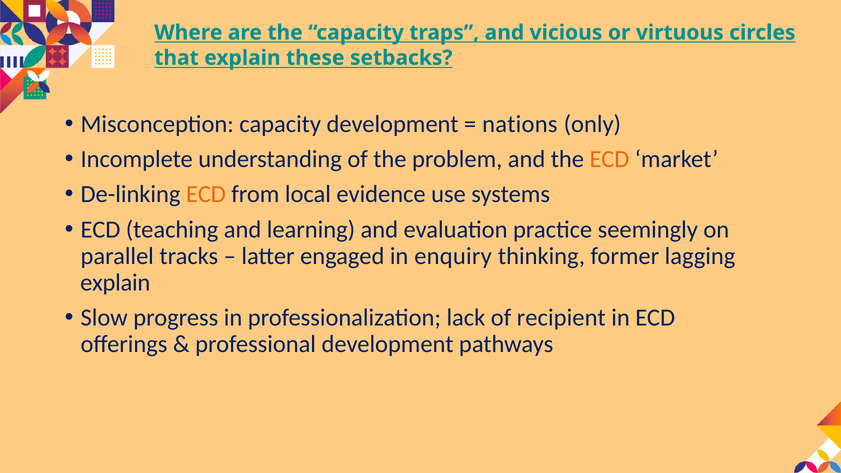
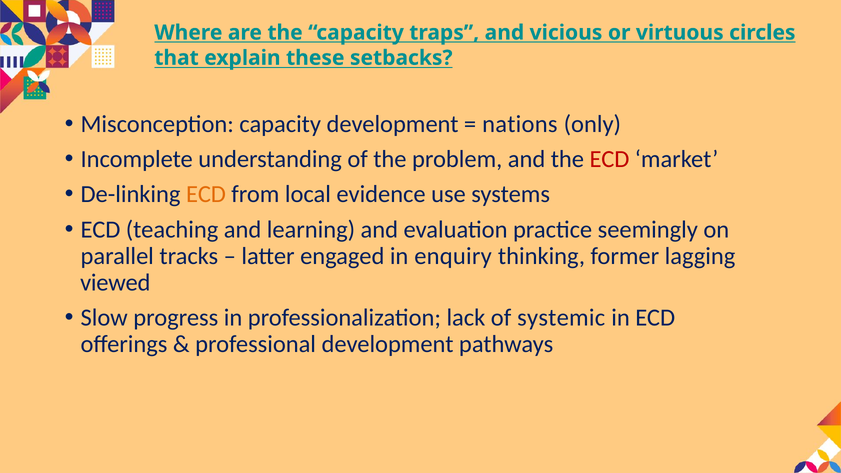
ECD colour: orange -> red (609, 159)
explain: explain -> viewed (115, 282)
recipient: recipient -> systemic (561, 318)
